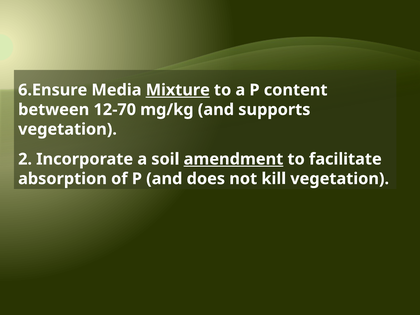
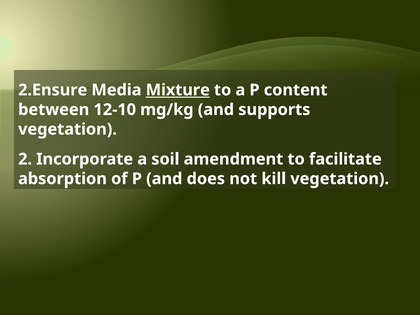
6.Ensure: 6.Ensure -> 2.Ensure (53, 90)
12-70: 12-70 -> 12-10 (115, 110)
amendment underline: present -> none (233, 159)
